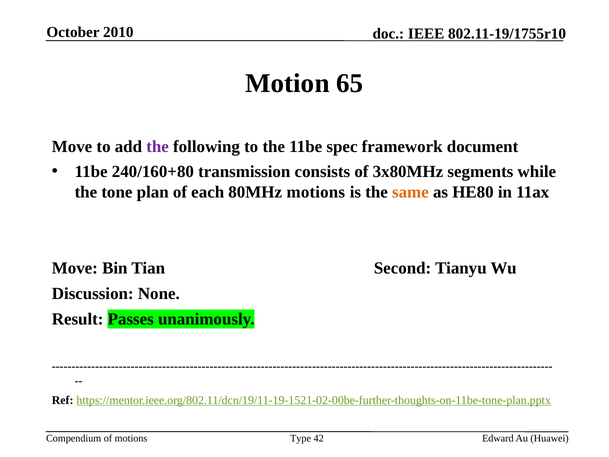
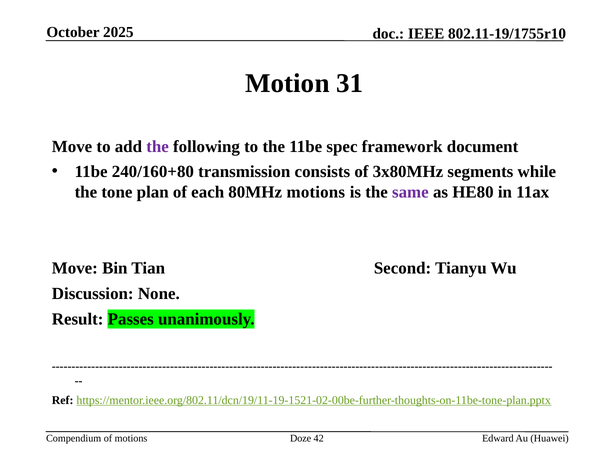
2010: 2010 -> 2025 (118, 32)
65: 65 -> 31 (350, 83)
same colour: orange -> purple (410, 192)
Type: Type -> Doze (301, 438)
